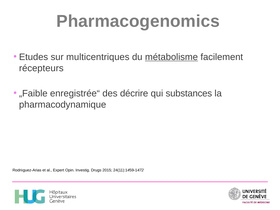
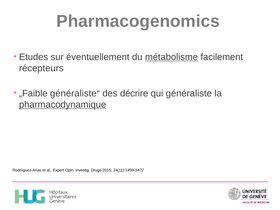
multicentriques: multicentriques -> éventuellement (98, 57)
enregistrée“: enregistrée“ -> généraliste“ (75, 93)
substances: substances -> généraliste (189, 93)
pharmacodynamique underline: none -> present (63, 105)
